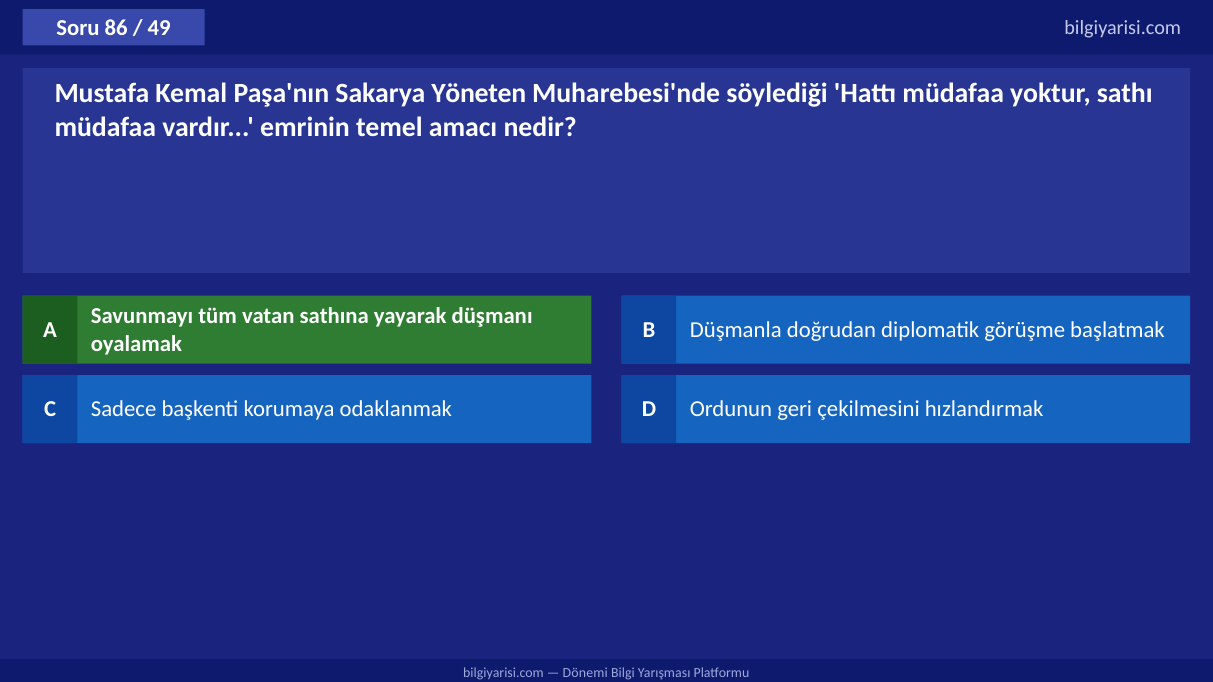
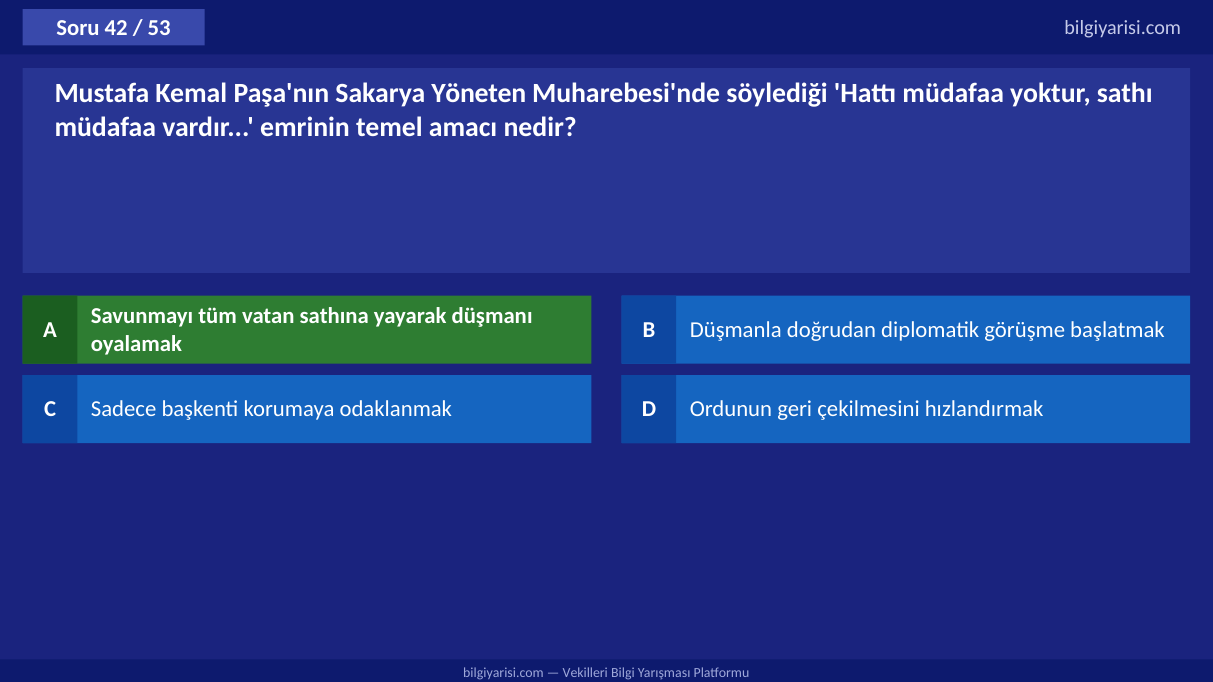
86: 86 -> 42 (116, 28)
49: 49 -> 53 (159, 28)
Dönemi: Dönemi -> Vekilleri (585, 673)
